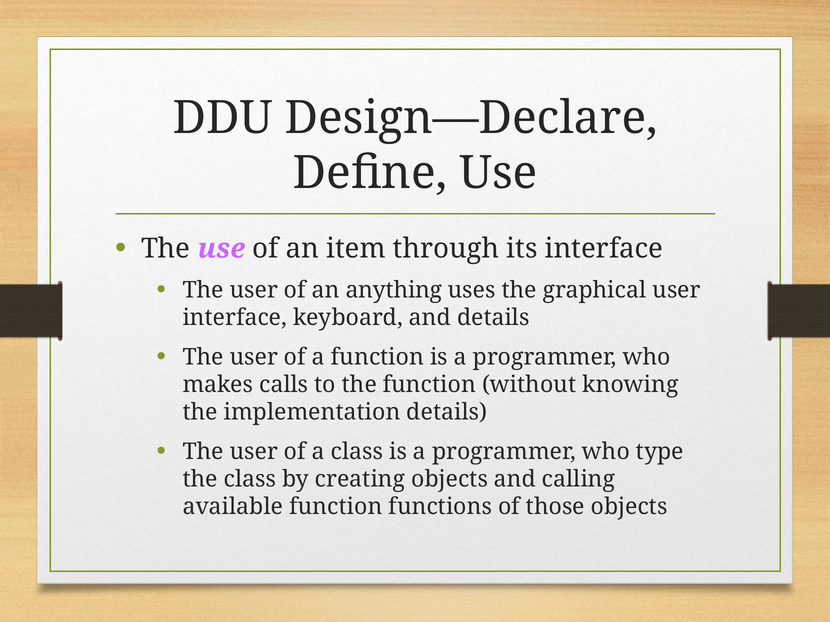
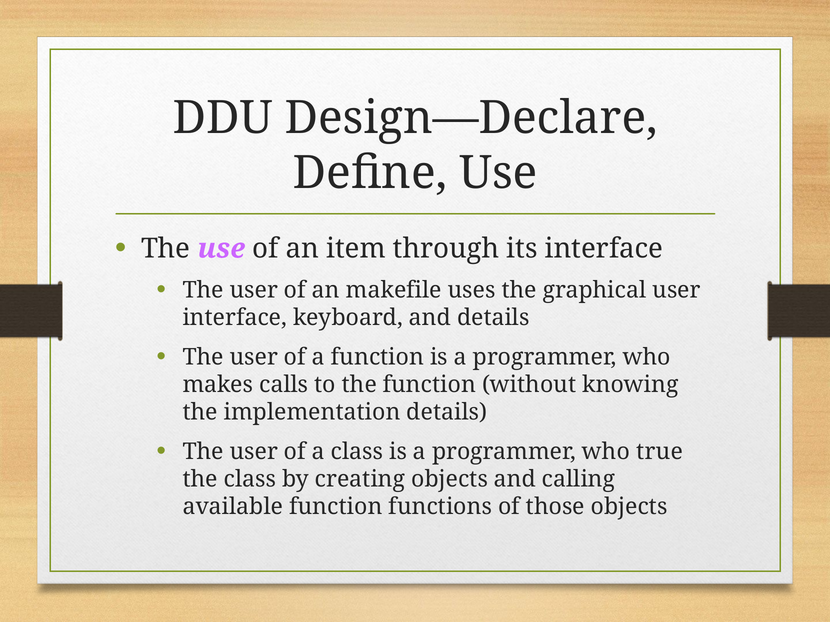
anything: anything -> makefile (394, 290)
type: type -> true (660, 452)
